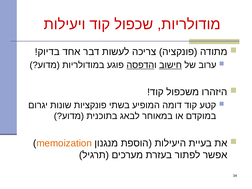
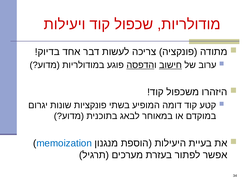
memoization colour: orange -> blue (64, 143)
